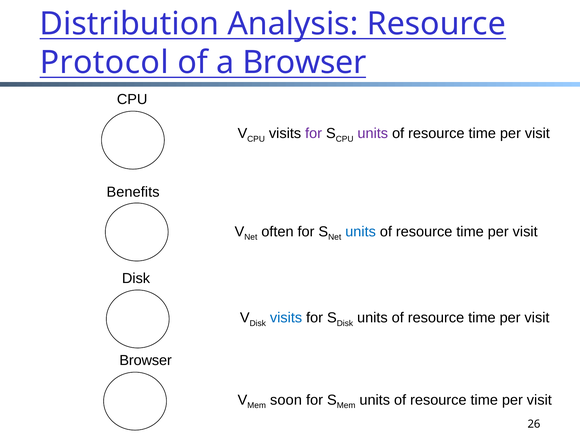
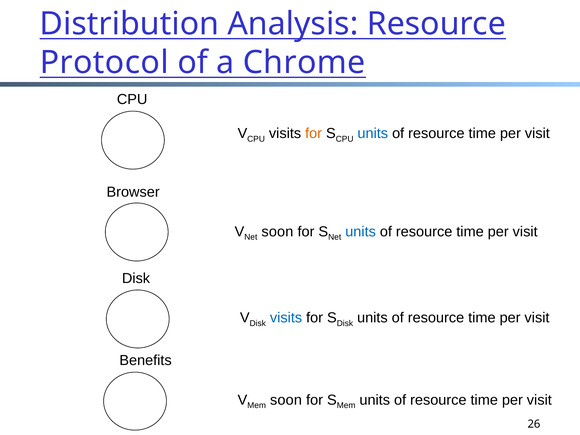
a Browser: Browser -> Chrome (304, 63)
for colour: purple -> orange (314, 133)
units colour: purple -> blue (373, 133)
Benefits: Benefits -> Browser (133, 192)
often: often -> soon (277, 232)
Browser: Browser -> Benefits (146, 361)
